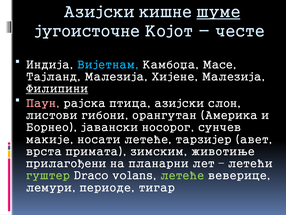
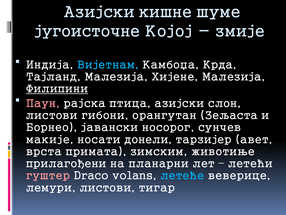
шуме underline: present -> none (218, 12)
Којот: Којот -> Којој (169, 31)
честе: честе -> змије (240, 31)
Масе: Масе -> Крда (220, 65)
Америка: Америка -> Зељаста (229, 115)
носати летеће: летеће -> донели (148, 139)
гуштер colour: light green -> pink (48, 175)
летеће colour: light green -> light blue (182, 175)
лемури периоде: периоде -> листови (107, 187)
